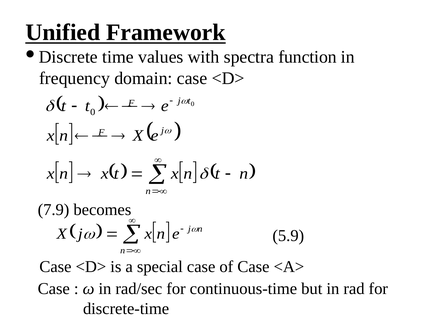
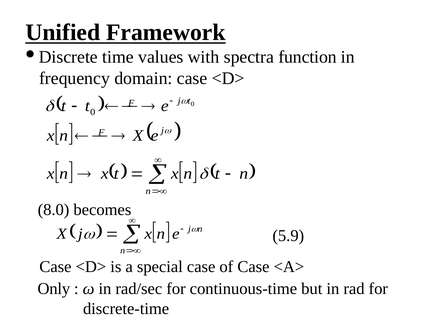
7.9: 7.9 -> 8.0 (54, 210)
Case: Case -> Only (54, 289)
